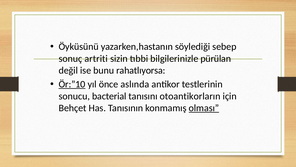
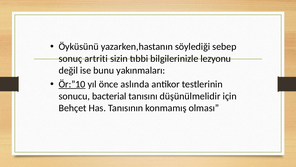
pürülan: pürülan -> lezyonu (216, 58)
rahatlıyorsa: rahatlıyorsa -> yakınmaları (141, 70)
otoantikorların: otoantikorların -> düşünülmelidir (190, 96)
olması underline: present -> none (204, 108)
